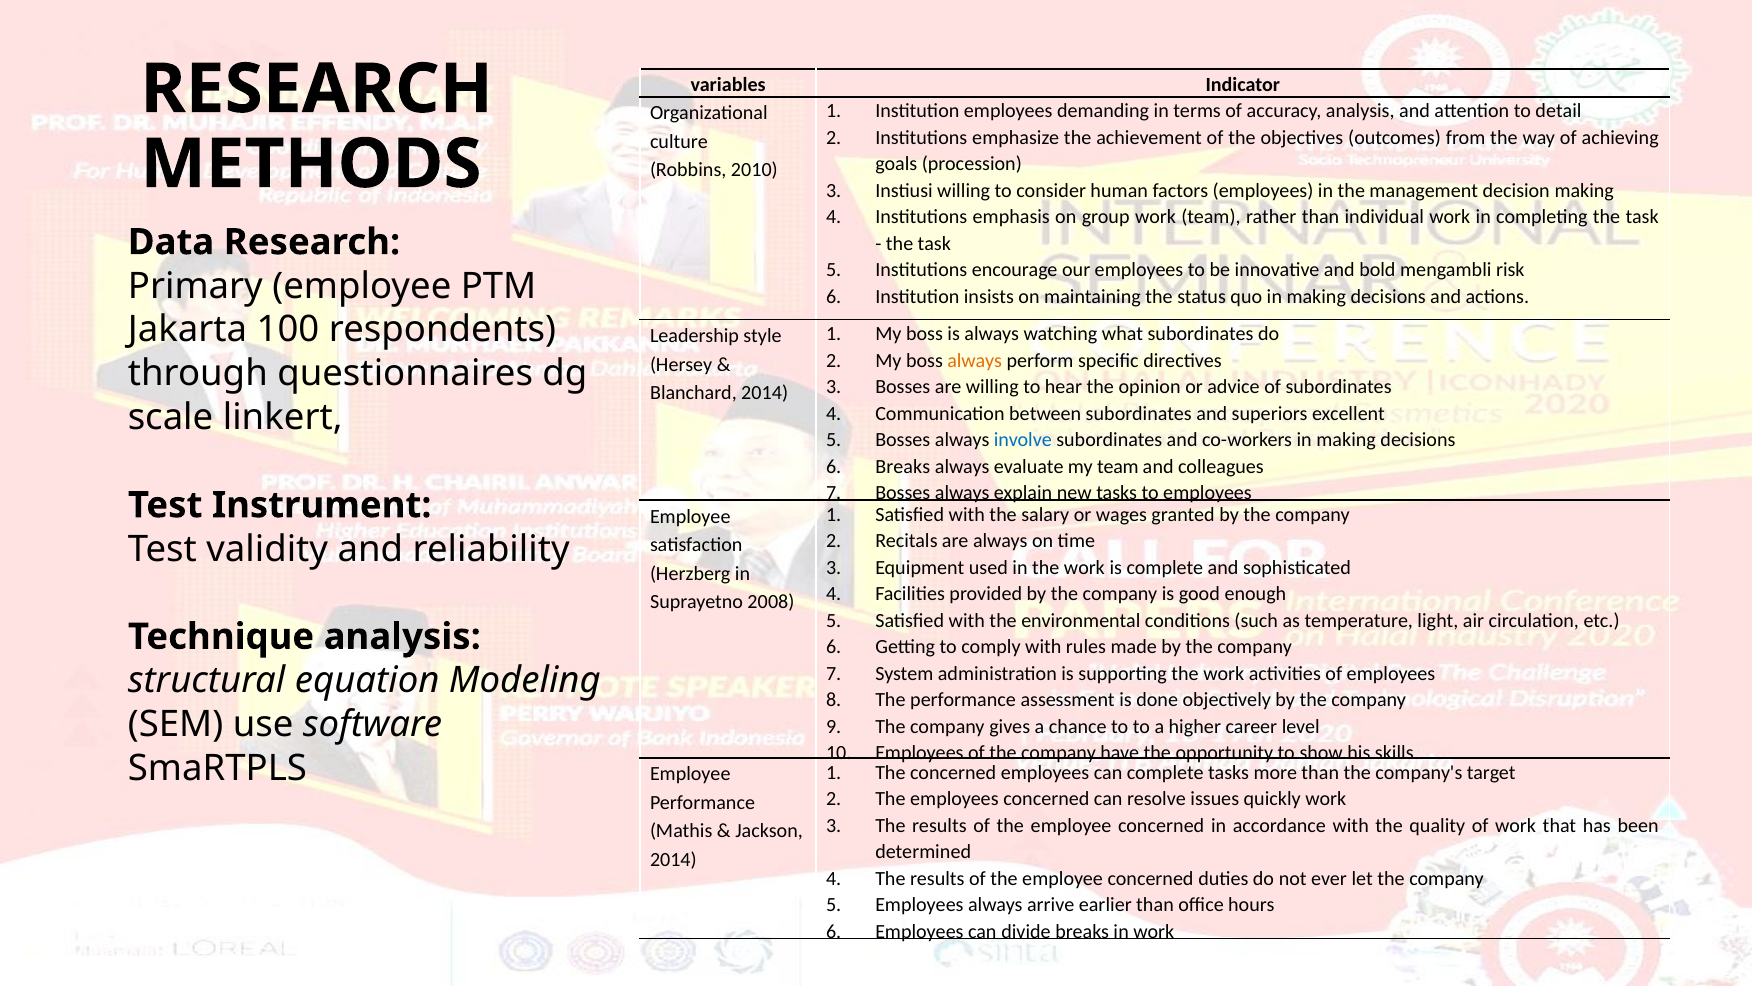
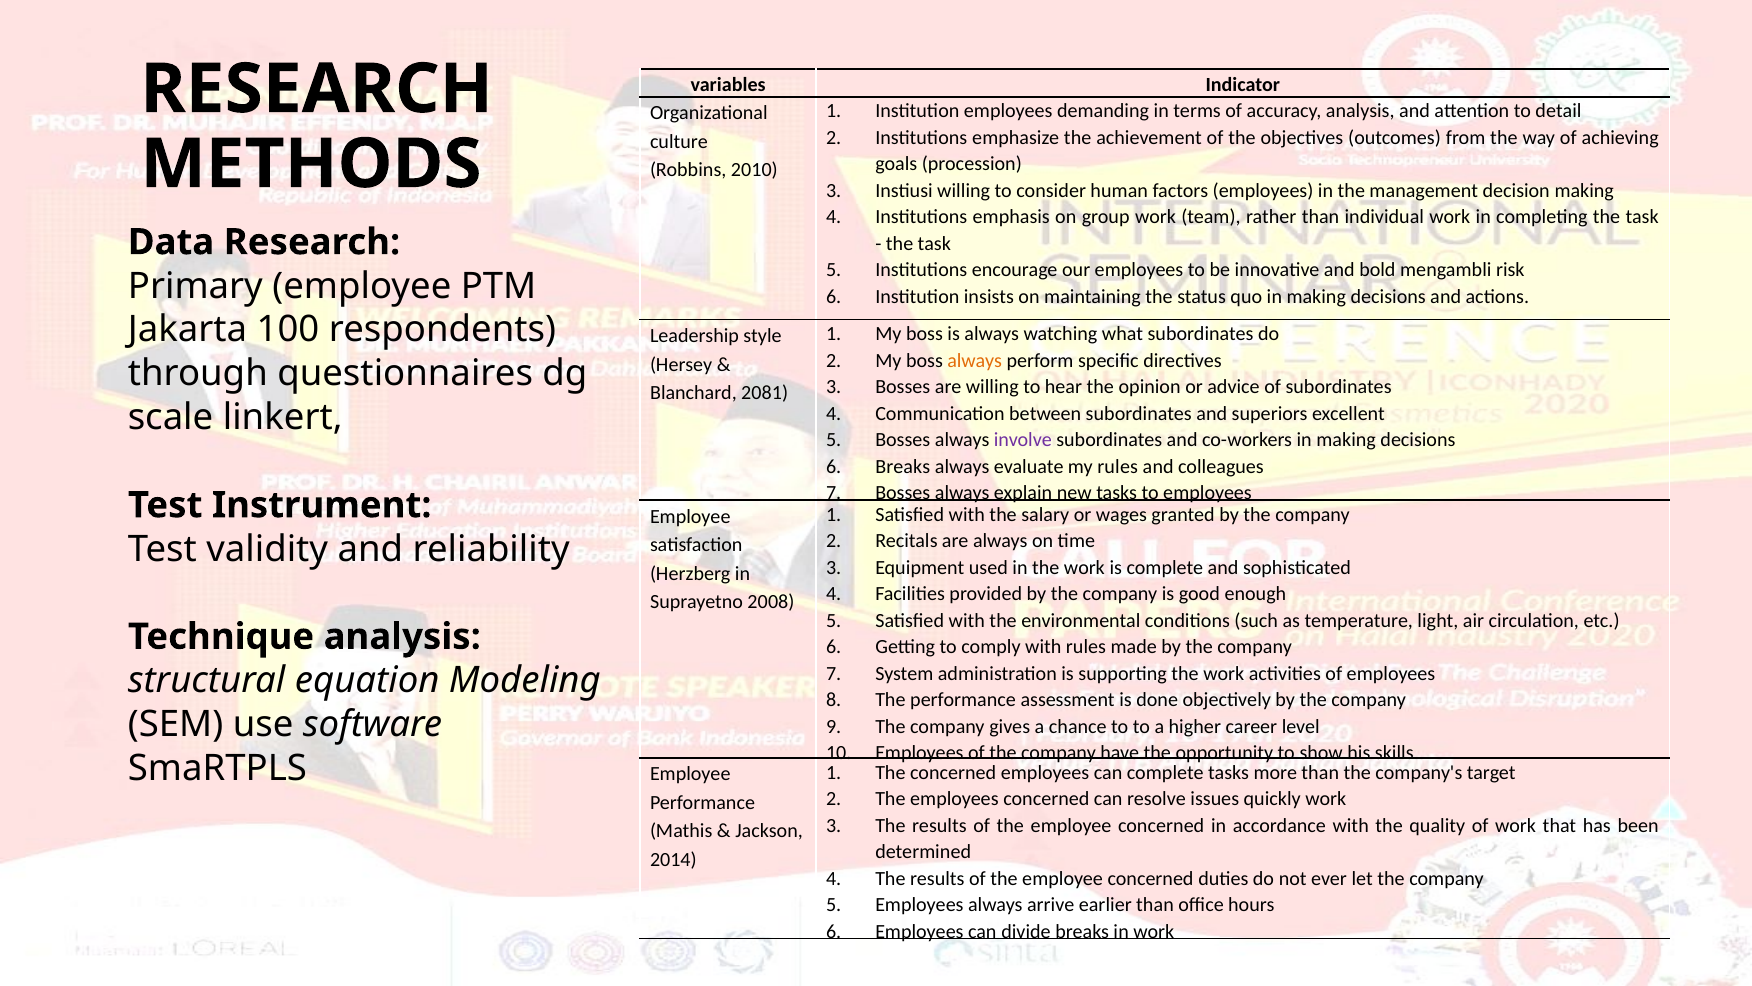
Blanchard 2014: 2014 -> 2081 (765, 393)
involve colour: blue -> purple (1023, 440)
my team: team -> rules (1118, 466)
